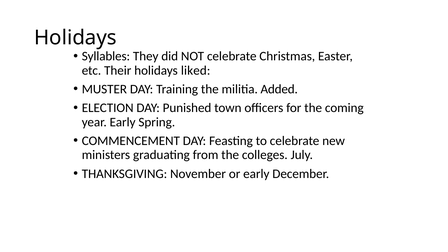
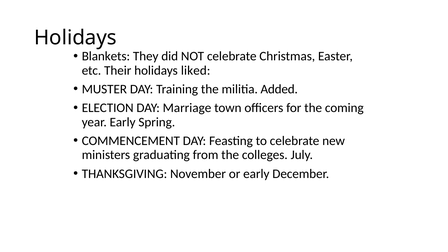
Syllables: Syllables -> Blankets (106, 56)
Punished: Punished -> Marriage (187, 108)
